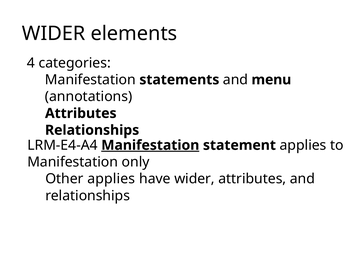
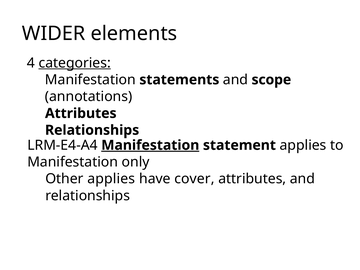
categories underline: none -> present (75, 63)
menu: menu -> scope (271, 80)
have wider: wider -> cover (194, 179)
